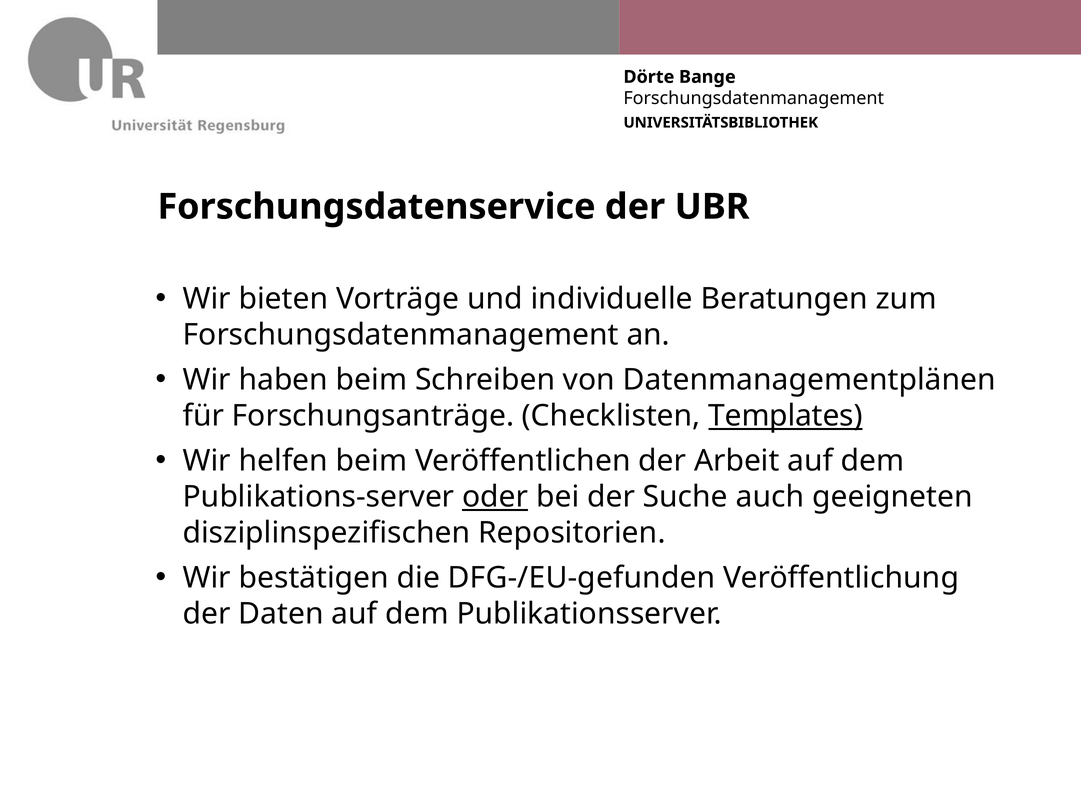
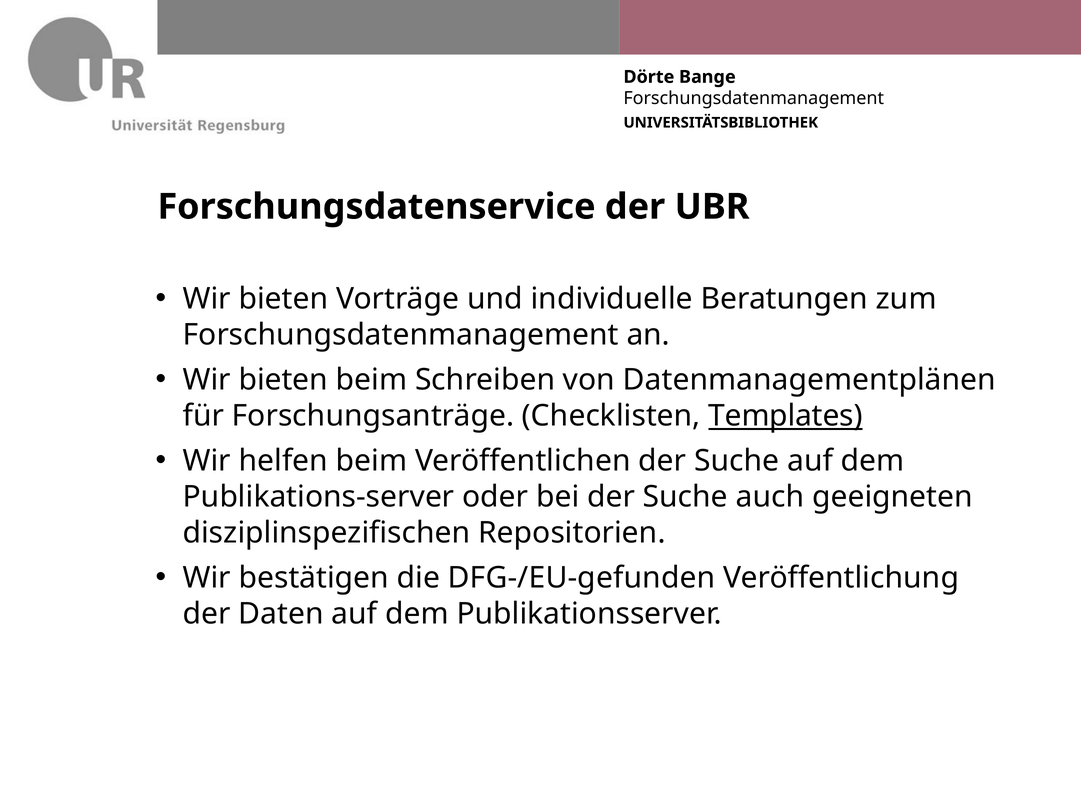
haben: haben -> bieten (283, 380)
Veröffentlichen der Arbeit: Arbeit -> Suche (737, 461)
oder underline: present -> none (495, 497)
